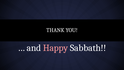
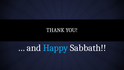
Happy colour: pink -> light blue (56, 48)
